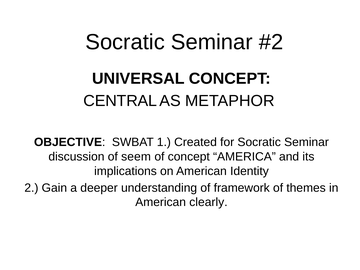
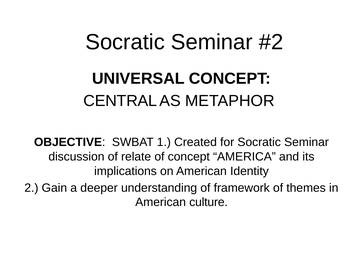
seem: seem -> relate (136, 157)
clearly: clearly -> culture (209, 202)
